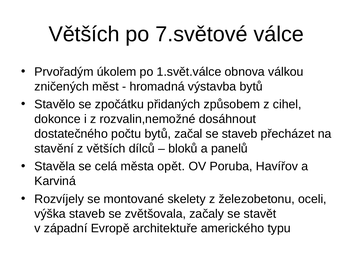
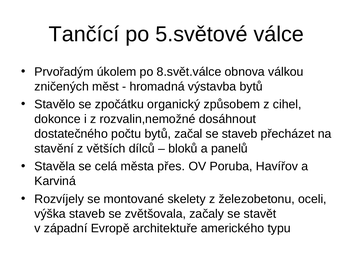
Větších: Větších -> Tančící (84, 34)
7.světové: 7.světové -> 5.světové (201, 34)
1.svět.válce: 1.svět.válce -> 8.svět.válce (189, 72)
přidaných: přidaných -> organický (174, 104)
opět: opět -> přes (171, 166)
